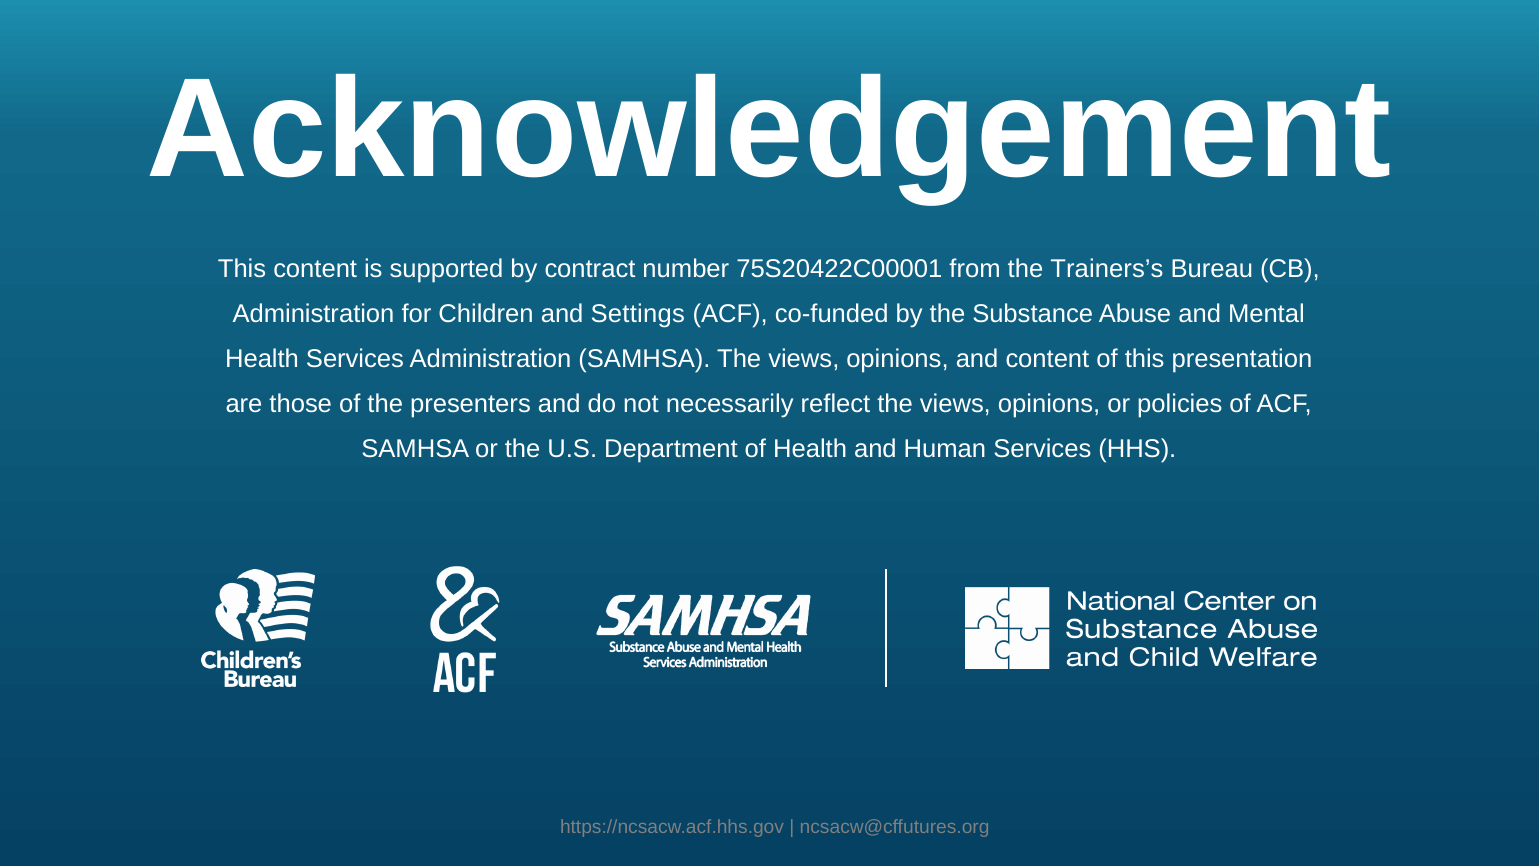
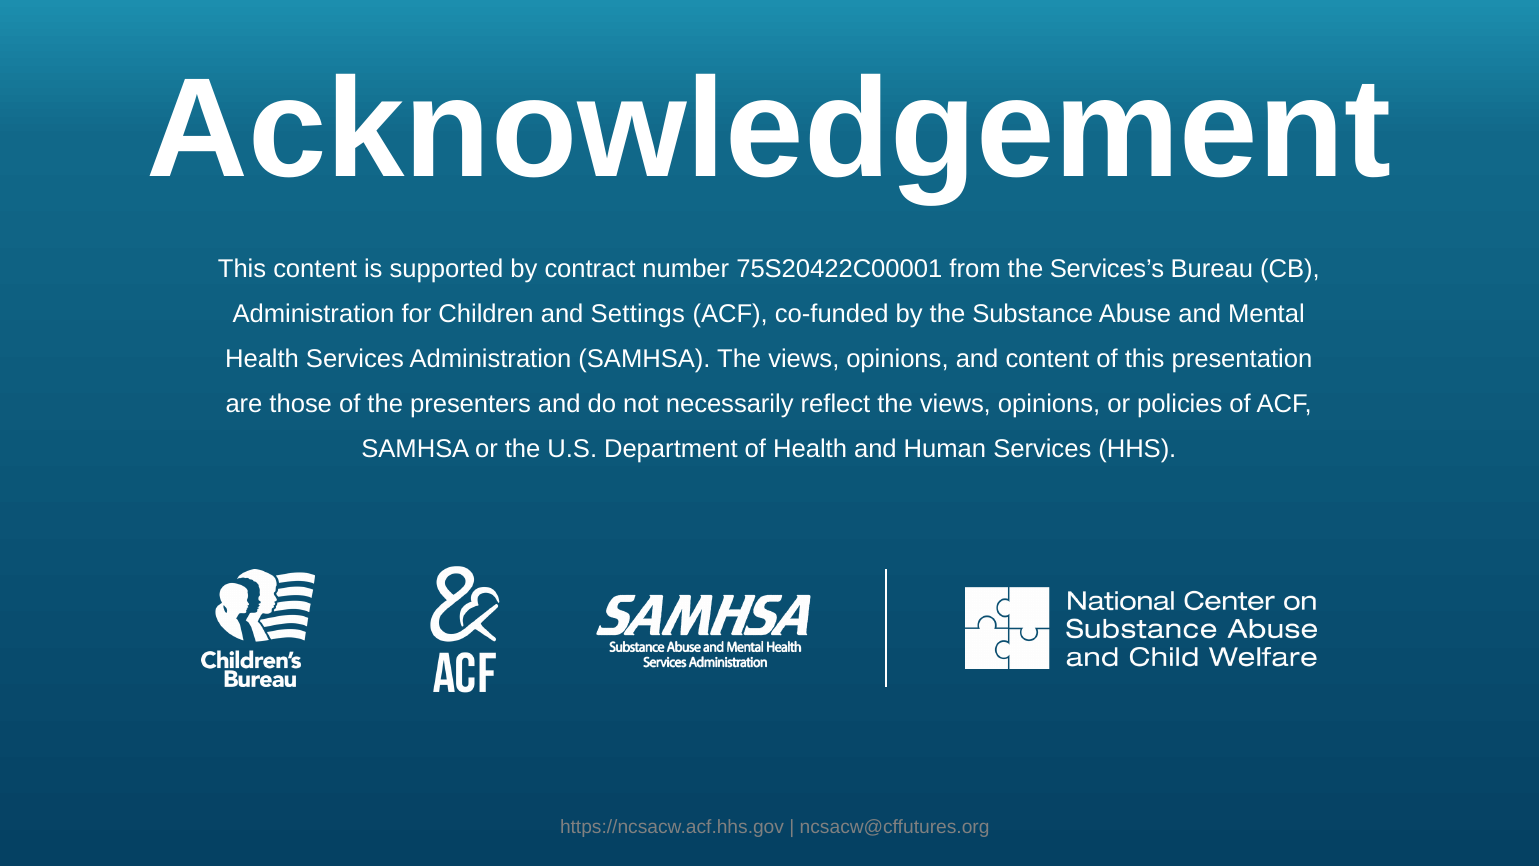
Trainers’s: Trainers’s -> Services’s (1107, 269)
